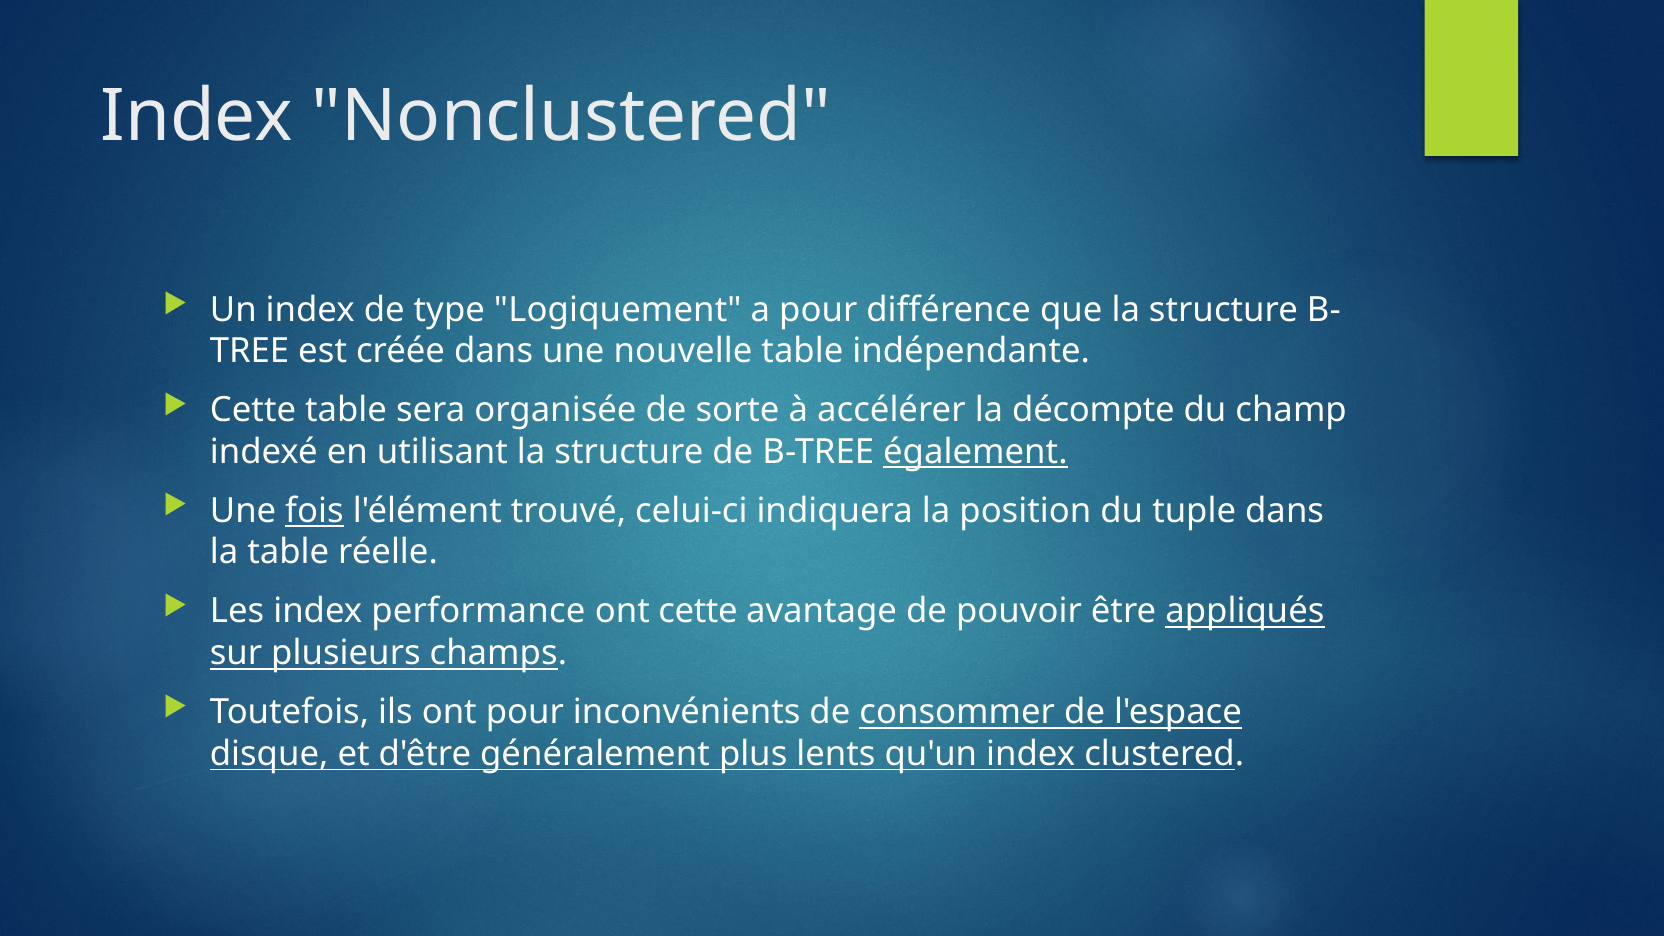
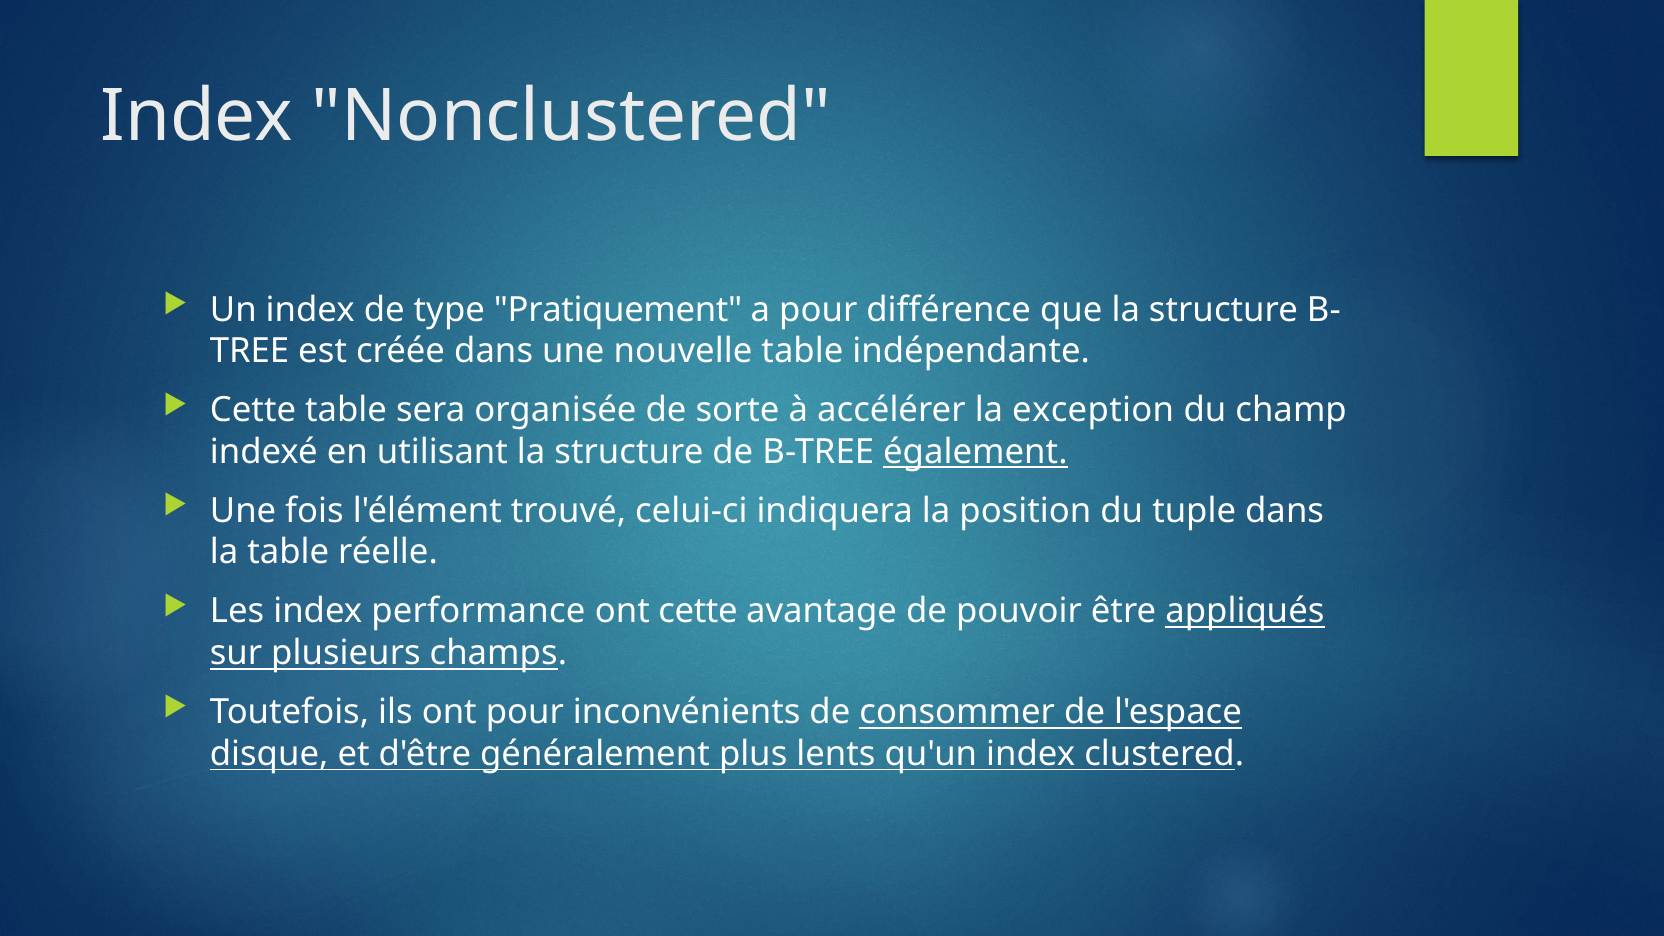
Logiquement: Logiquement -> Pratiquement (618, 310)
décompte: décompte -> exception (1093, 410)
fois underline: present -> none (314, 511)
